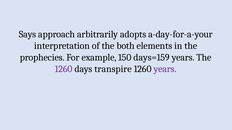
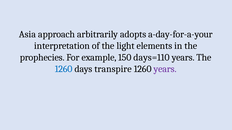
Says: Says -> Asia (27, 34)
both: both -> light (126, 46)
days=159: days=159 -> days=110 (151, 58)
1260 colour: purple -> blue (64, 69)
